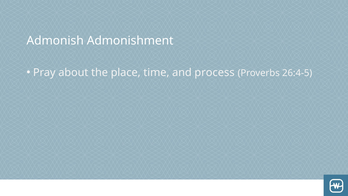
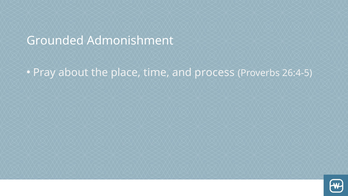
Admonish: Admonish -> Grounded (55, 41)
